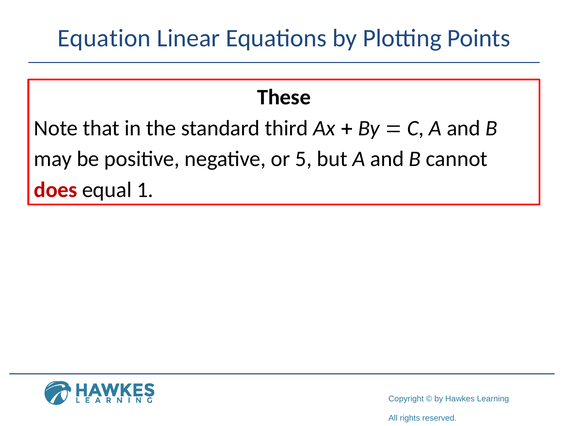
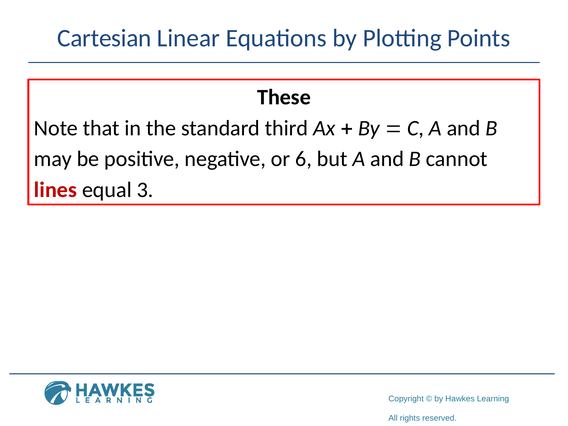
Equation: Equation -> Cartesian (104, 38)
5: 5 -> 6 (304, 159)
does: does -> lines (55, 190)
1: 1 -> 3 (145, 190)
